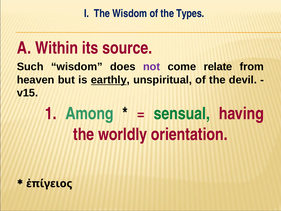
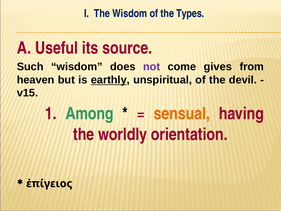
Within: Within -> Useful (57, 48)
relate: relate -> gives (218, 67)
sensual colour: green -> orange (182, 114)
